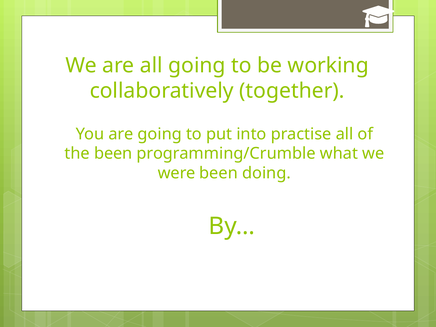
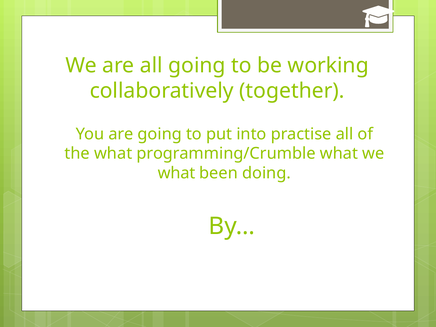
the been: been -> what (113, 154)
were: were -> what (177, 173)
